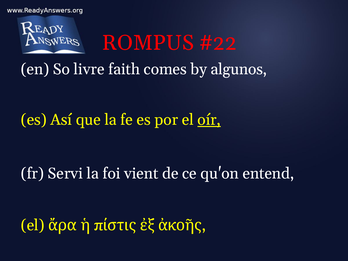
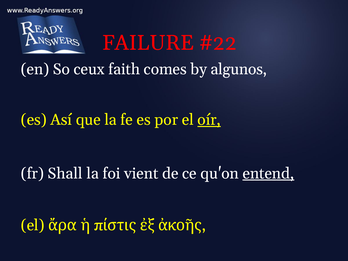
ROMPUS: ROMPUS -> FAILURE (148, 43)
livre: livre -> ceux (89, 69)
Servi: Servi -> Shall (65, 173)
entend underline: none -> present (268, 173)
